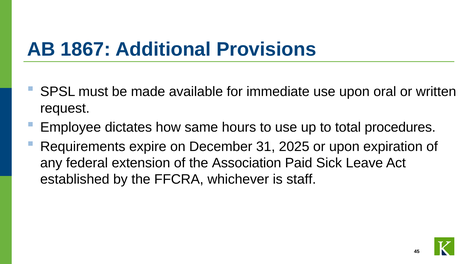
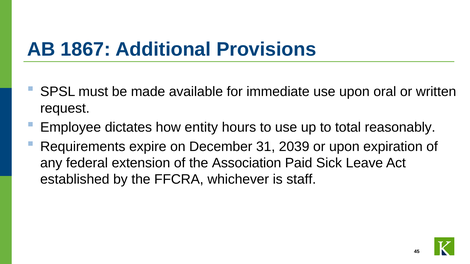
same: same -> entity (201, 128)
procedures: procedures -> reasonably (400, 128)
2025: 2025 -> 2039 (294, 147)
